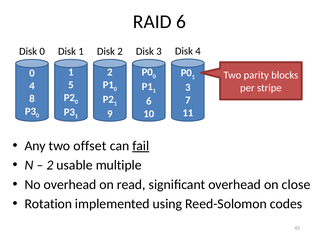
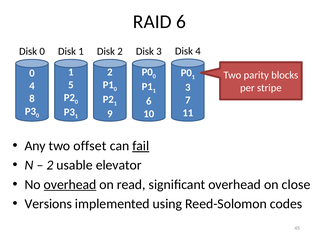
multiple: multiple -> elevator (119, 165)
overhead underline: none -> present (70, 185)
Rotation: Rotation -> Versions (48, 204)
